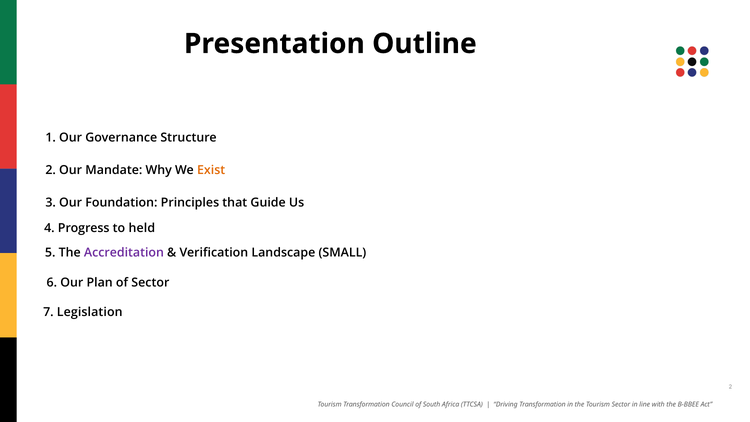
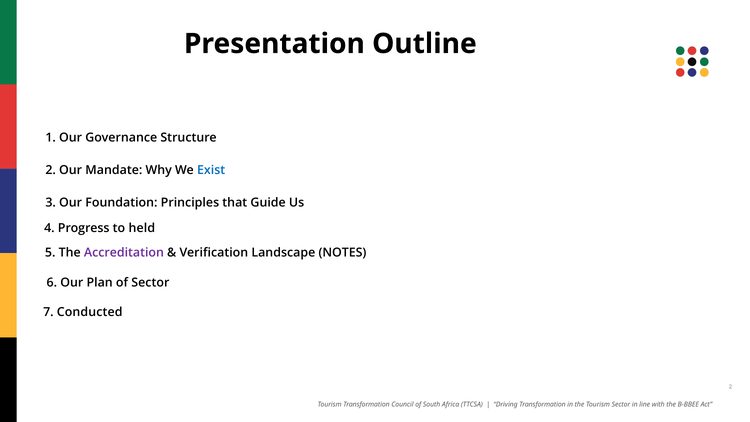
Exist colour: orange -> blue (211, 170)
SMALL: SMALL -> NOTES (342, 253)
Legislation: Legislation -> Conducted (90, 312)
